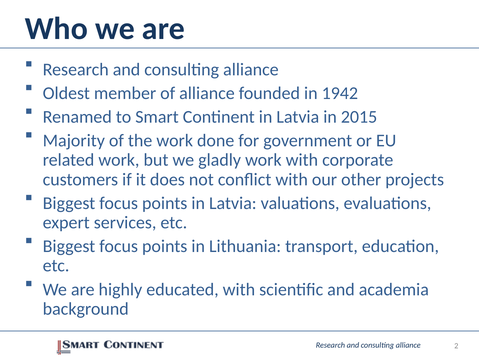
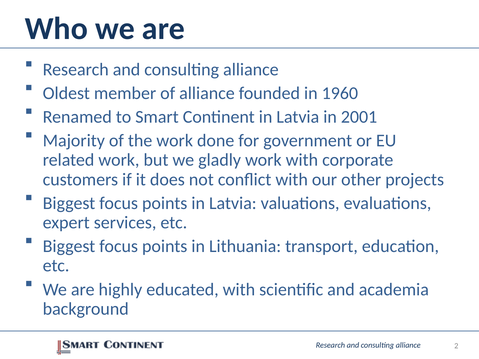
1942: 1942 -> 1960 (340, 93)
2015: 2015 -> 2001 (359, 117)
